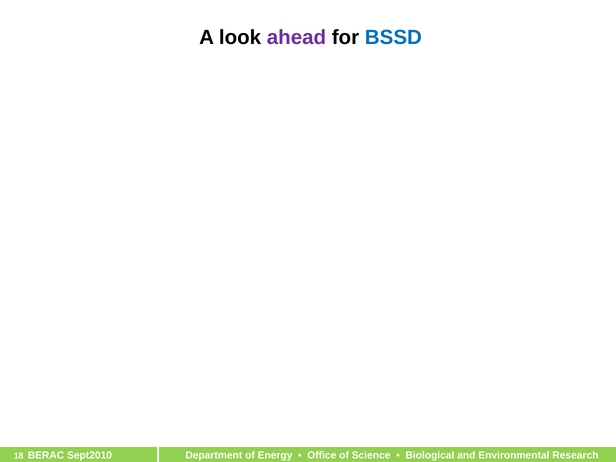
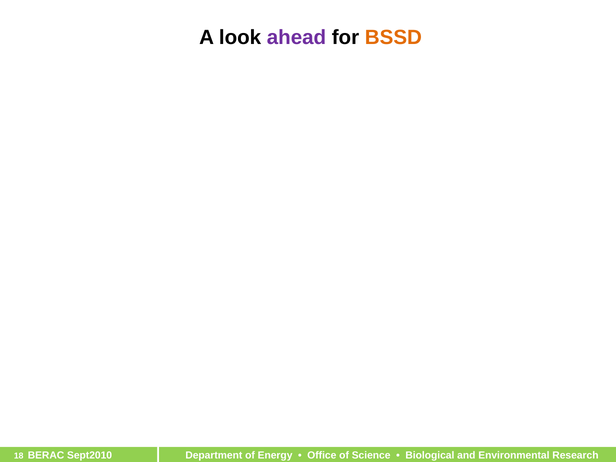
BSSD colour: blue -> orange (393, 37)
